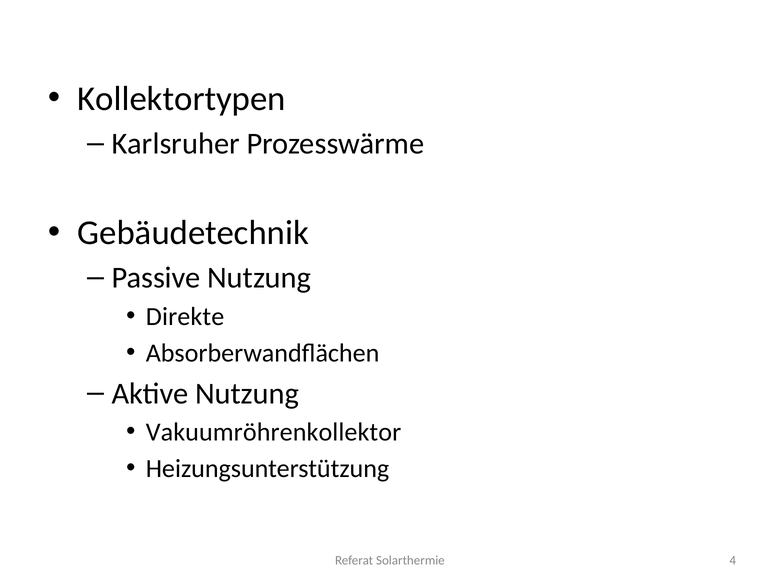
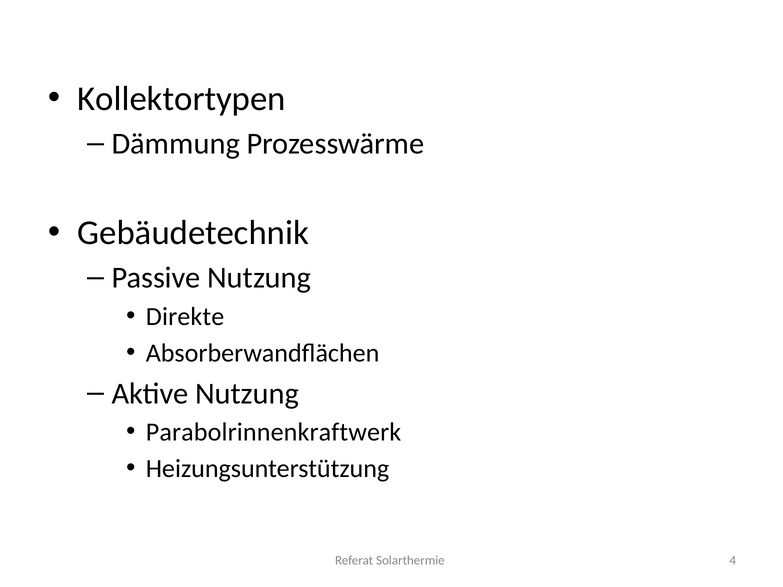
Karlsruher: Karlsruher -> Dämmung (176, 144)
Vakuumröhrenkollektor: Vakuumröhrenkollektor -> Parabolrinnenkraftwerk (274, 432)
